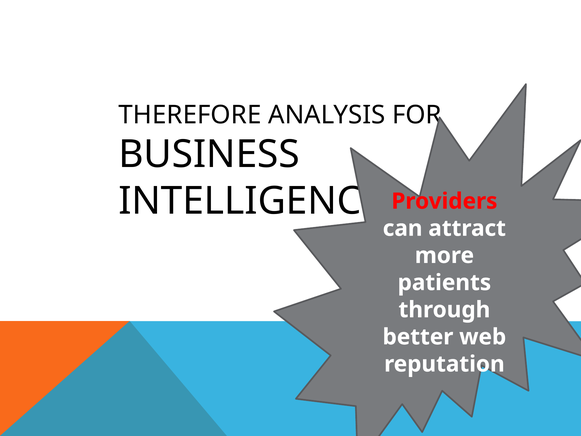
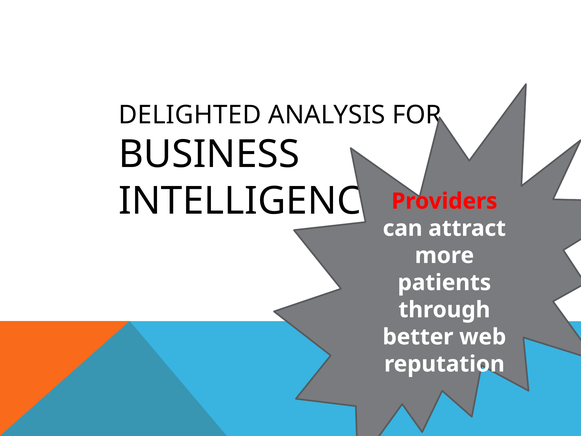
THEREFORE: THEREFORE -> DELIGHTED (190, 115)
